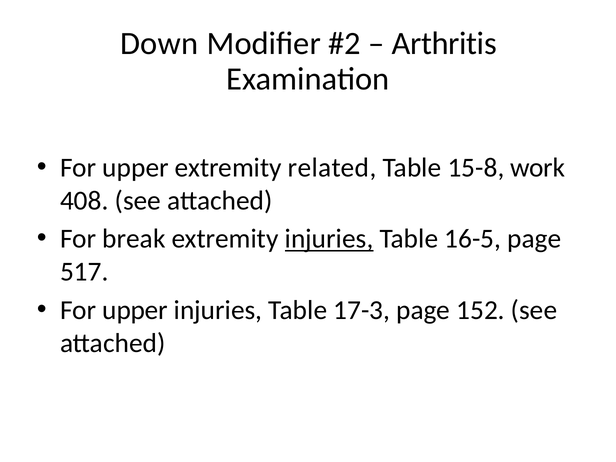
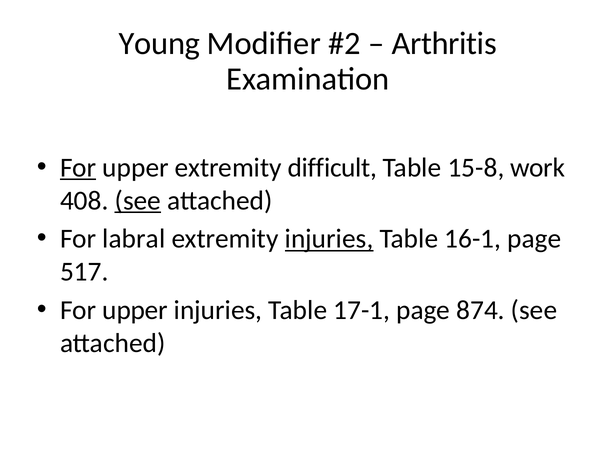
Down: Down -> Young (160, 44)
For underline: none -> present (78, 168)
related: related -> difficult (332, 168)
see underline: none -> present (138, 201)
break: break -> labral (134, 239)
16-5: 16-5 -> 16-1 (473, 239)
17-3: 17-3 -> 17-1 (362, 310)
152: 152 -> 874 (481, 310)
